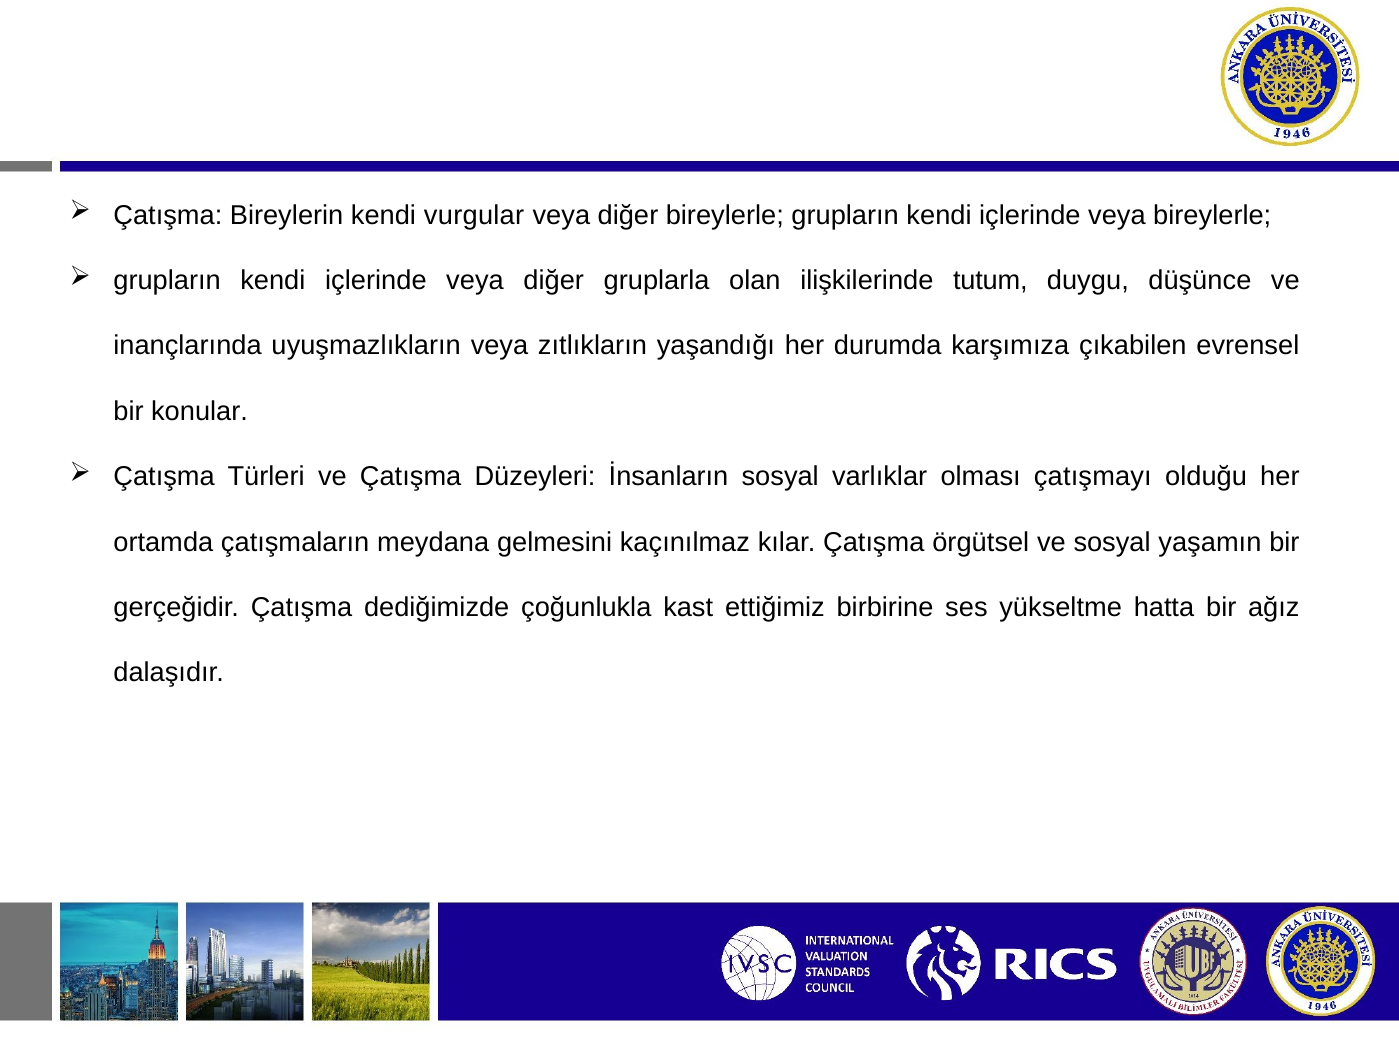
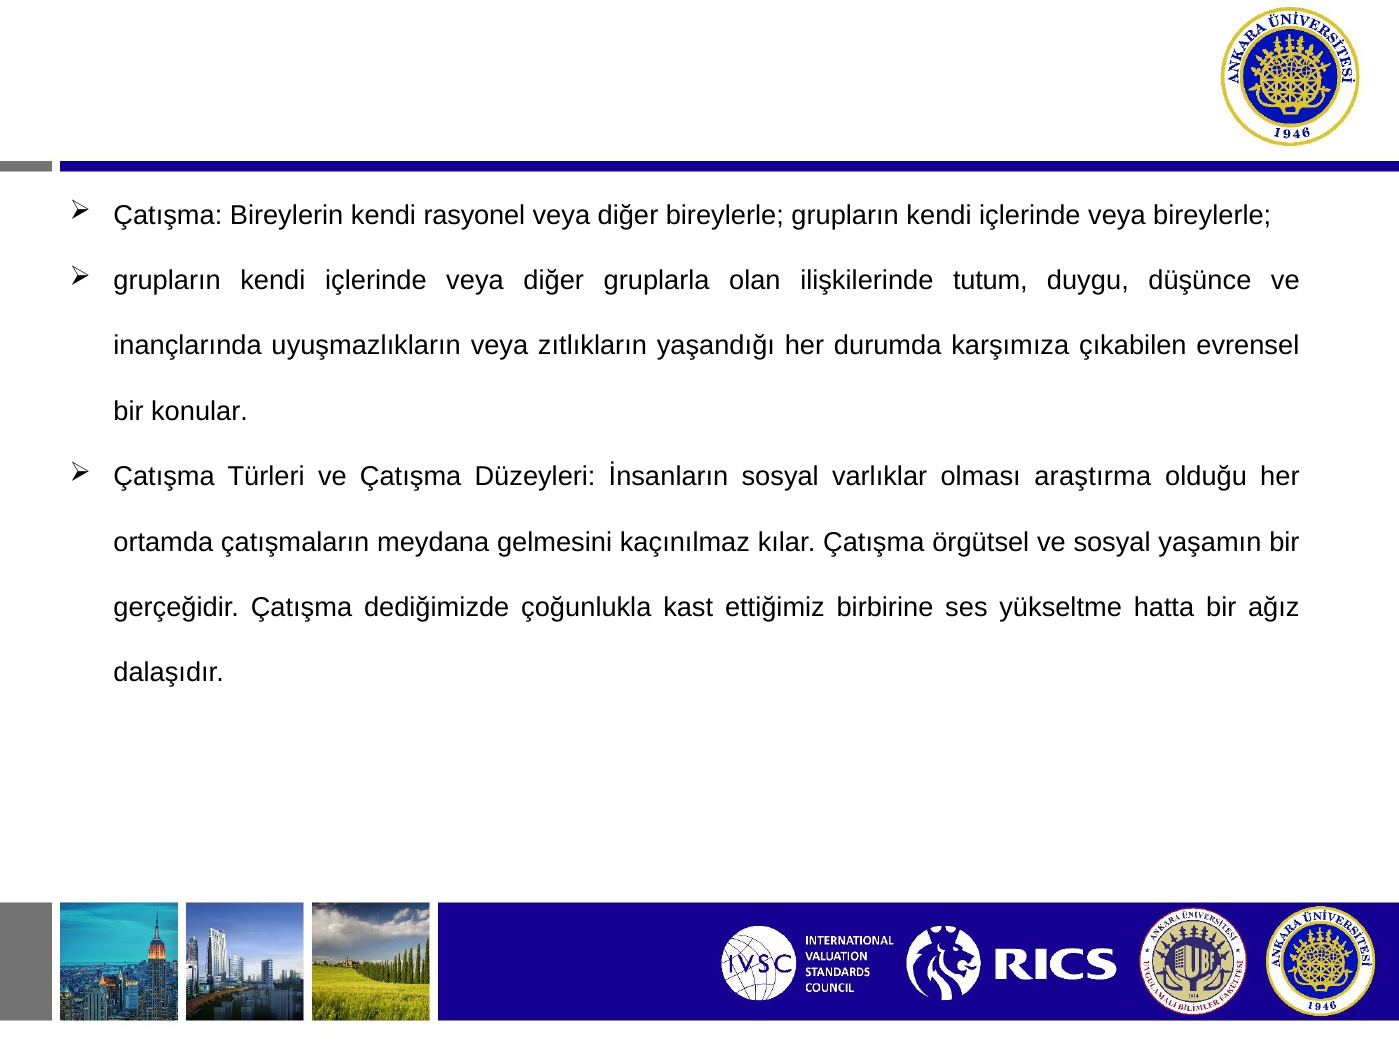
vurgular: vurgular -> rasyonel (474, 215)
çatışmayı: çatışmayı -> araştırma (1093, 476)
